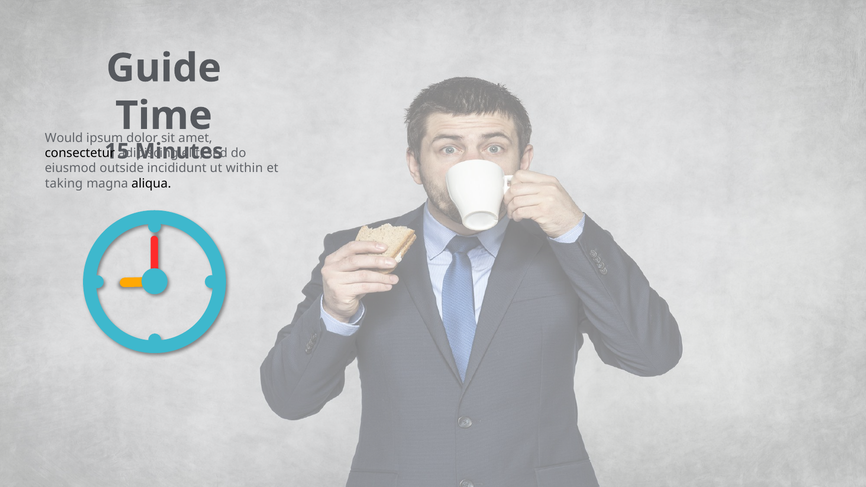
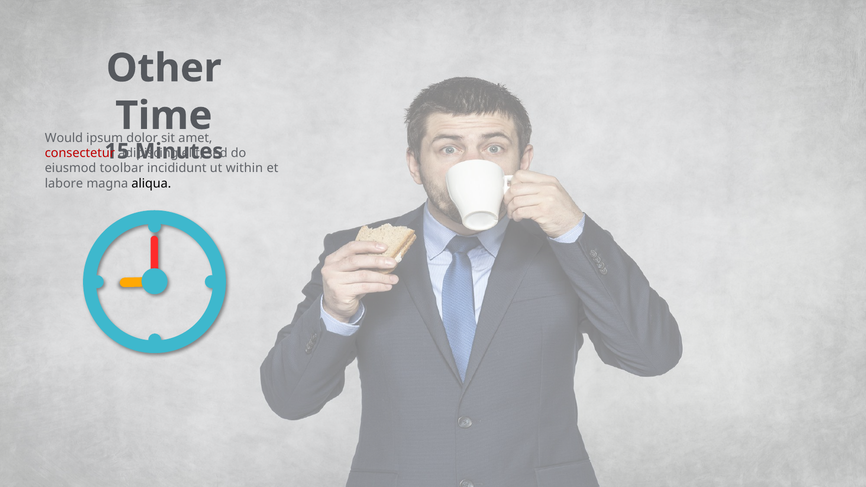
Guide: Guide -> Other (164, 68)
consectetur colour: black -> red (80, 153)
outside: outside -> toolbar (122, 168)
taking: taking -> labore (64, 183)
